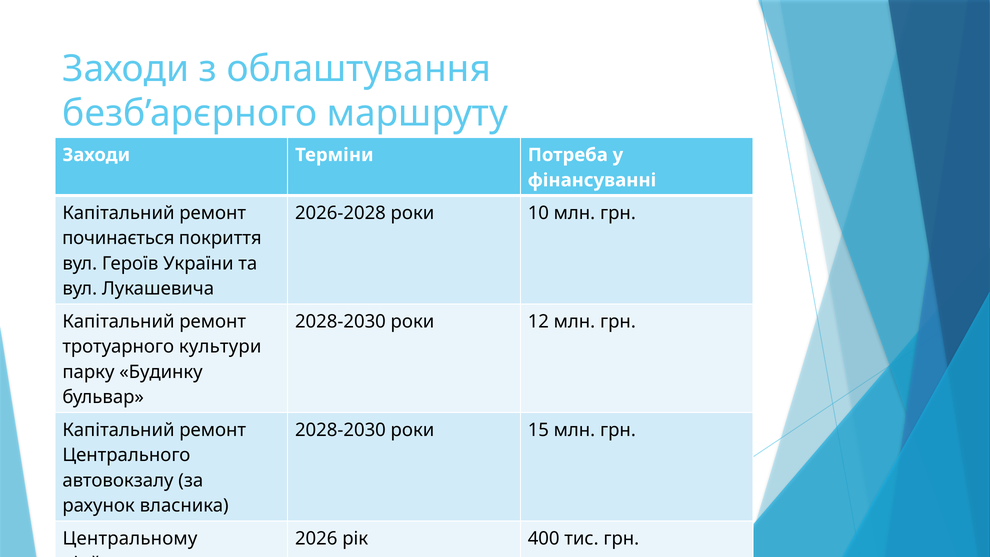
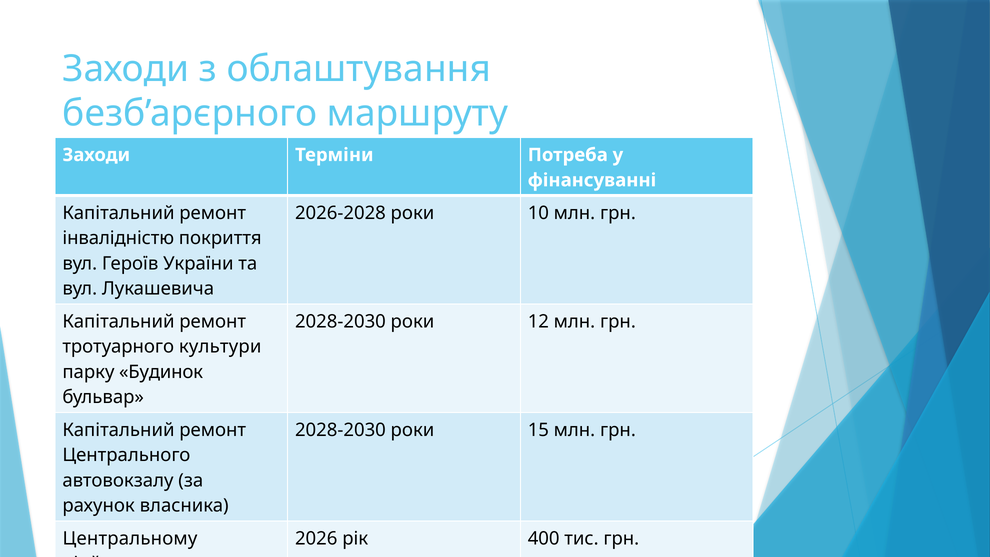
починається: починається -> інвалідністю (118, 238)
Будинку: Будинку -> Будинок (161, 372)
